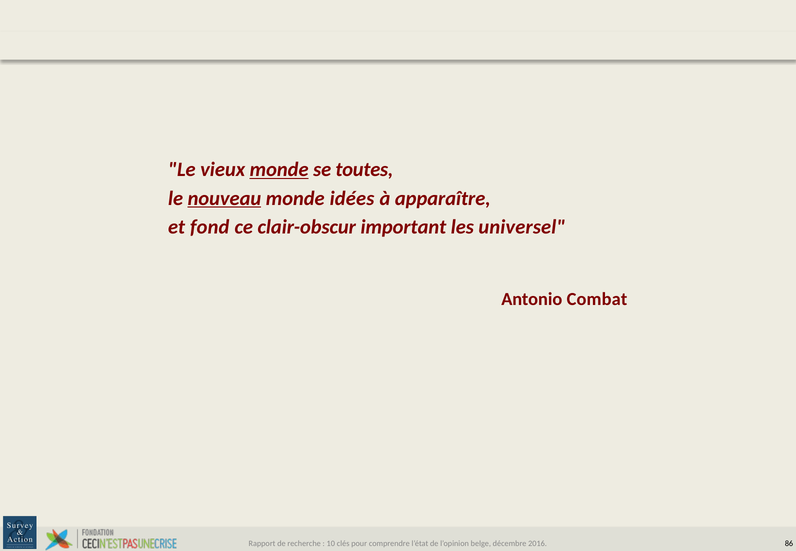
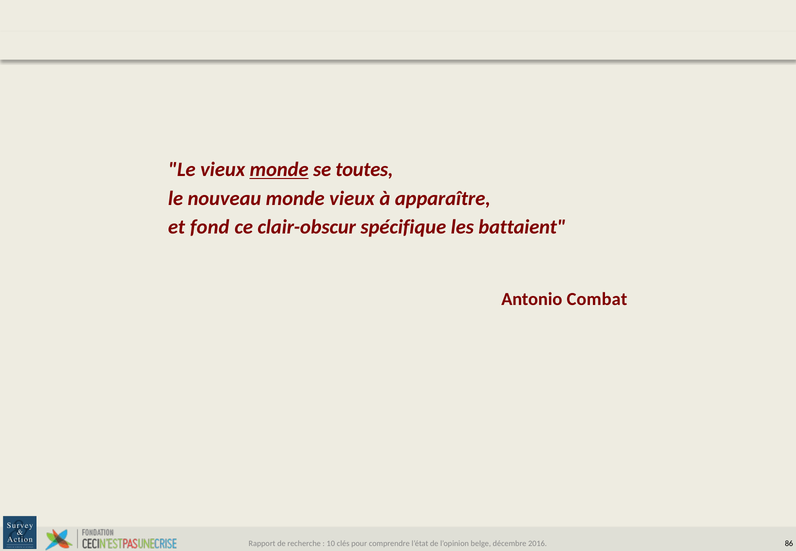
nouveau underline: present -> none (224, 198)
monde idées: idées -> vieux (352, 198)
important: important -> spécifique (403, 227)
universel: universel -> battaient (522, 227)
